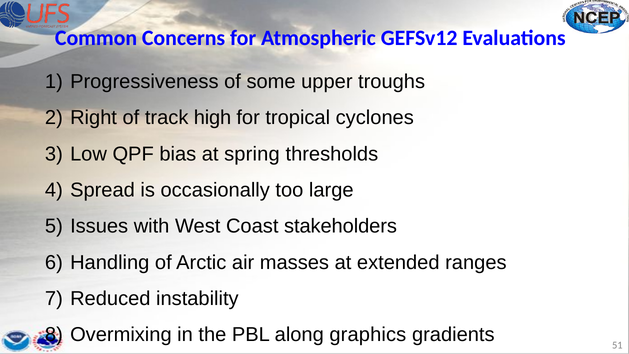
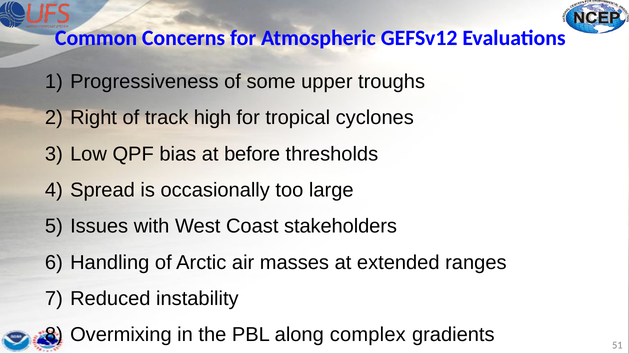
spring: spring -> before (252, 154)
graphics: graphics -> complex (368, 335)
